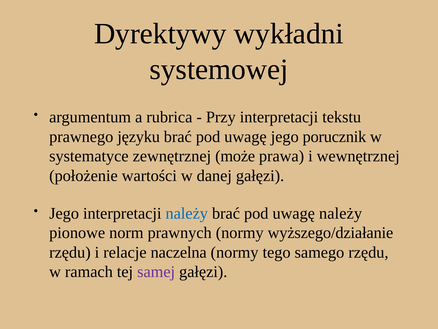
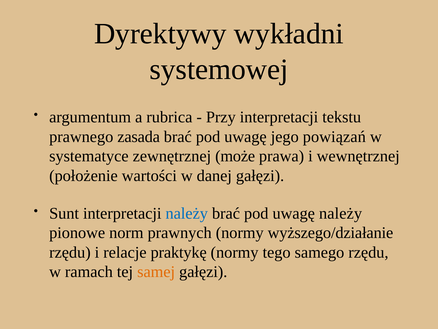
języku: języku -> zasada (139, 137)
porucznik: porucznik -> powiązań (334, 137)
Jego: Jego -> Sunt (64, 213)
naczelna: naczelna -> praktykę (179, 252)
samej colour: purple -> orange (156, 272)
